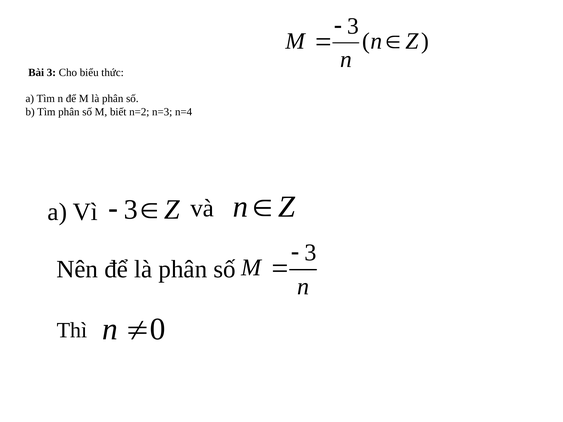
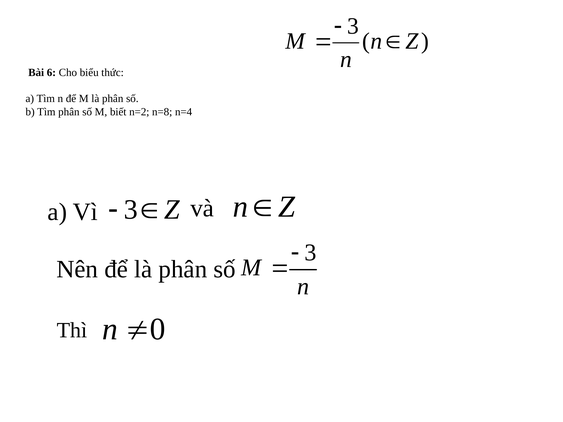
Bài 3: 3 -> 6 (51, 72)
n=3: n=3 -> n=8 (162, 112)
